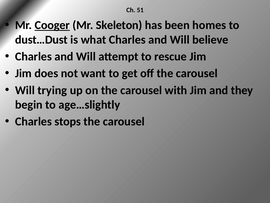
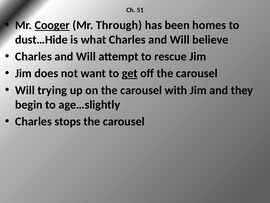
Skeleton: Skeleton -> Through (119, 25)
dust…Dust: dust…Dust -> dust…Hide (41, 40)
get underline: none -> present (130, 73)
